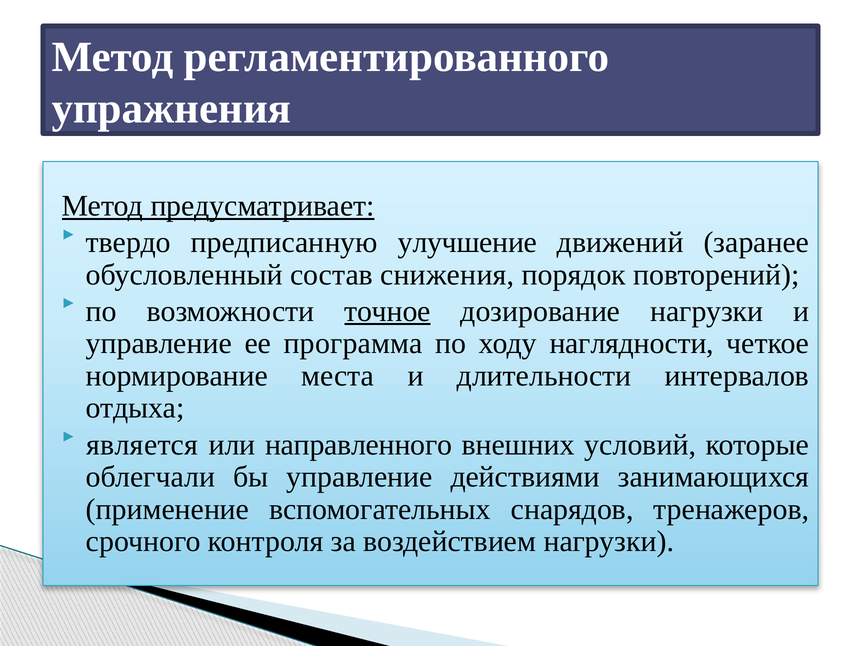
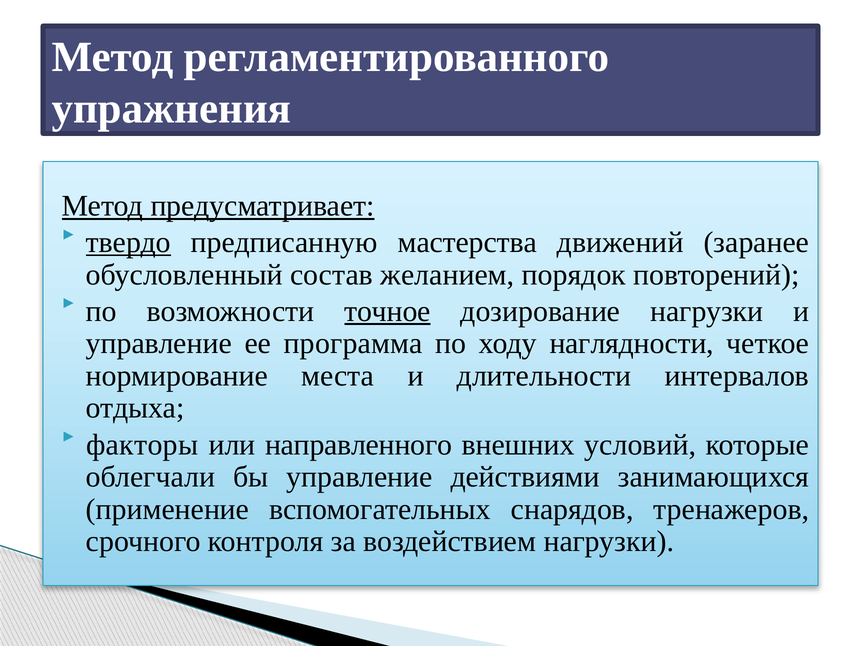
твердо underline: none -> present (128, 242)
улучшение: улучшение -> мастерства (467, 242)
снижения: снижения -> желанием (447, 275)
является: является -> факторы (142, 444)
